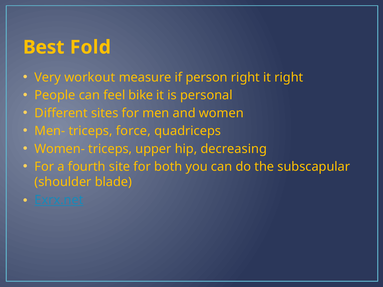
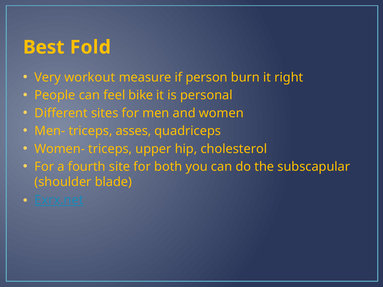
person right: right -> burn (245, 77)
force: force -> asses (133, 131)
decreasing: decreasing -> cholesterol (234, 149)
